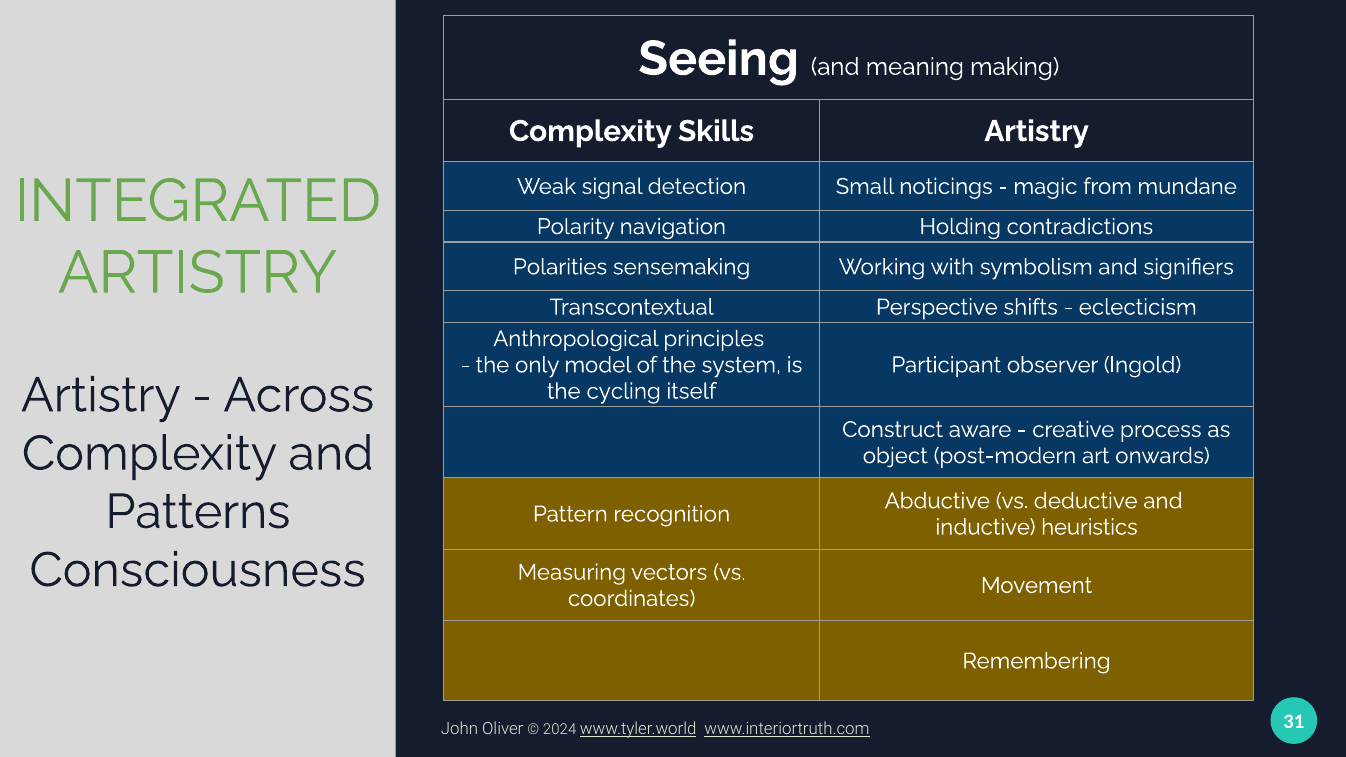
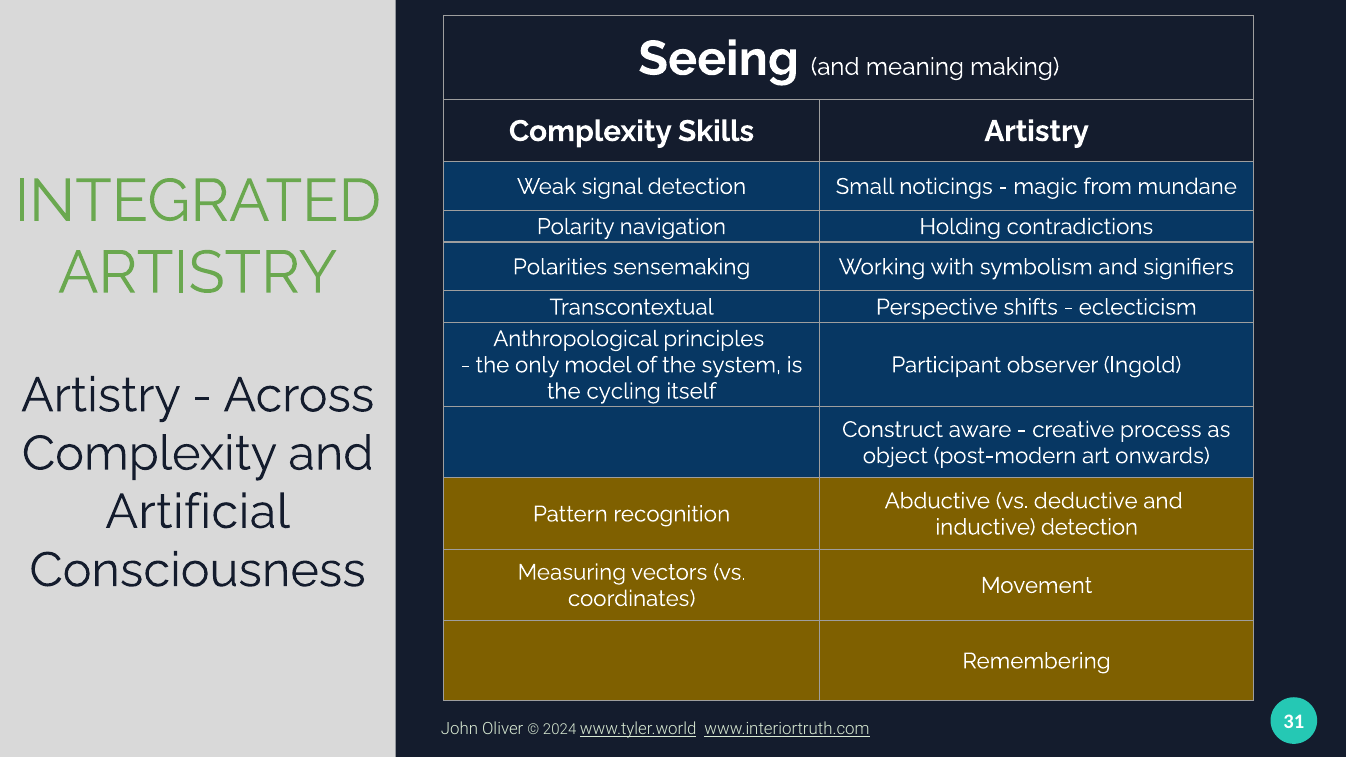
Patterns: Patterns -> Artificial (198, 512)
inductive heuristics: heuristics -> detection (1089, 527)
